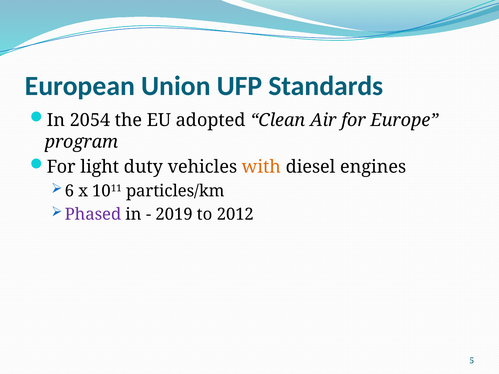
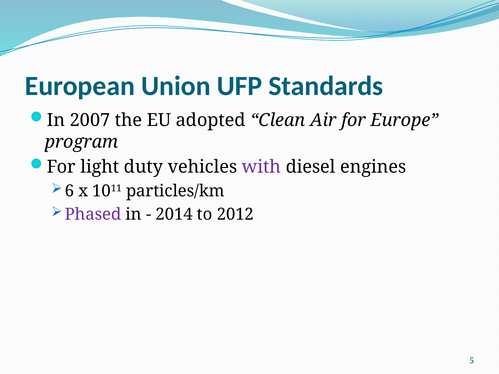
2054: 2054 -> 2007 (90, 120)
with colour: orange -> purple (261, 167)
2019: 2019 -> 2014 (174, 214)
